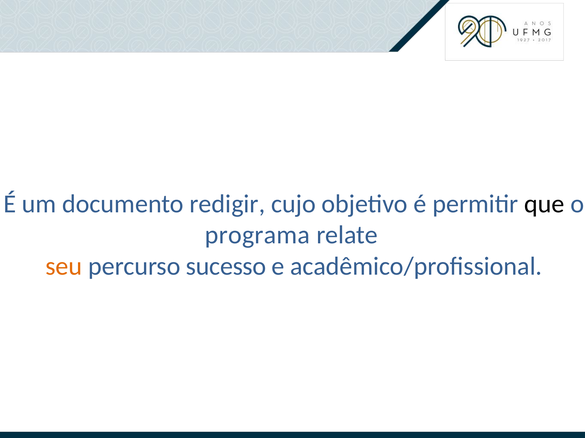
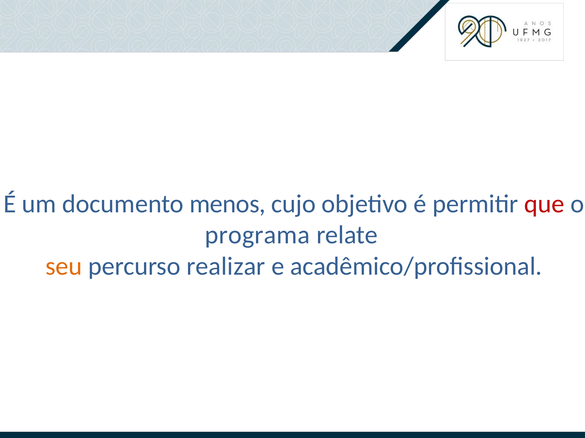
redigir: redigir -> menos (228, 204)
que colour: black -> red (544, 204)
sucesso: sucesso -> realizar (226, 267)
